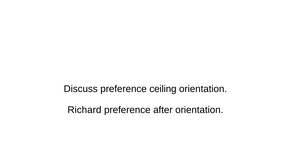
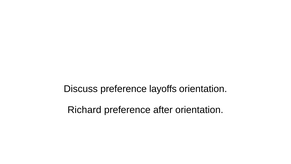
ceiling: ceiling -> layoffs (163, 89)
